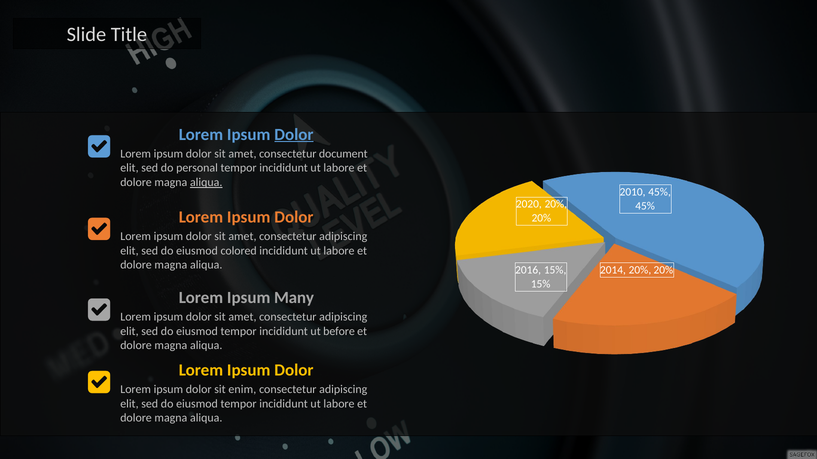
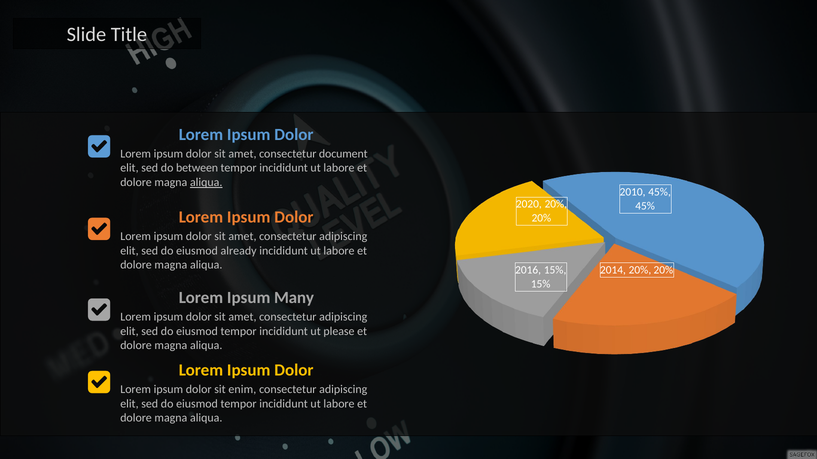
Dolor underline: present -> none (294, 135)
personal: personal -> between (197, 168)
colored: colored -> already (239, 251)
before: before -> please (339, 332)
